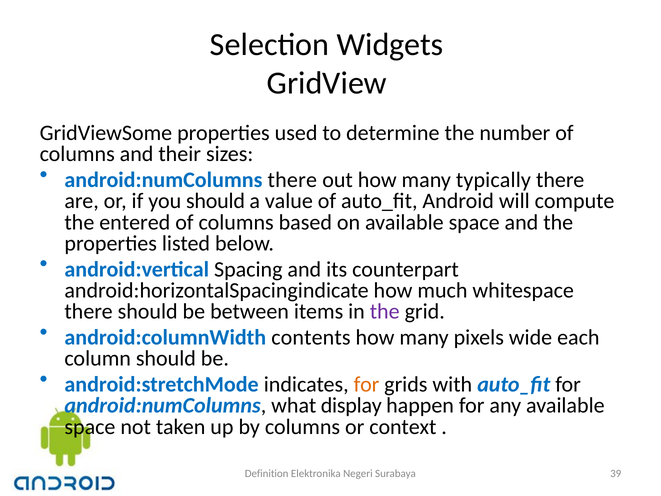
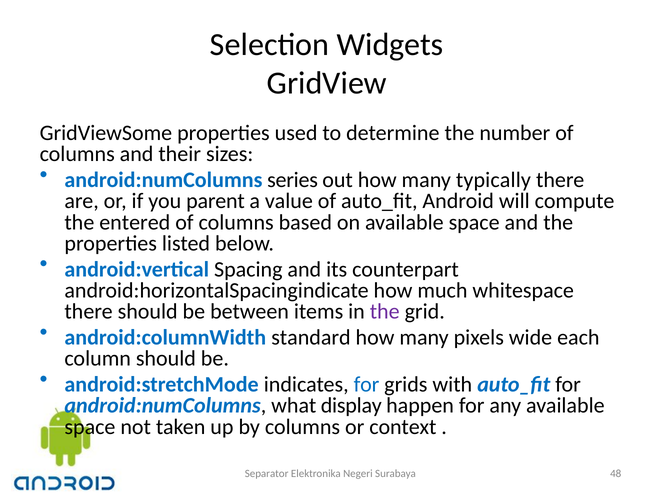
android:numColumns there: there -> series (293, 180)
you should: should -> parent (215, 201)
contents: contents -> standard (311, 337)
for colour: orange -> blue (367, 384)
Definition: Definition -> Separator (267, 473)
39: 39 -> 48 (616, 473)
